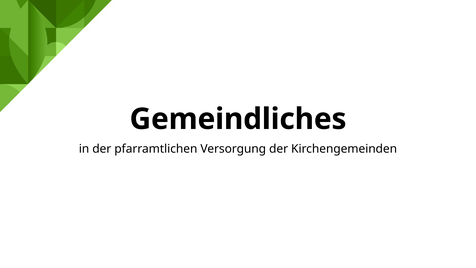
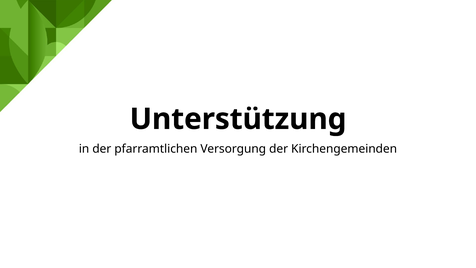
Gemeindliches: Gemeindliches -> Unterstützung (238, 119)
